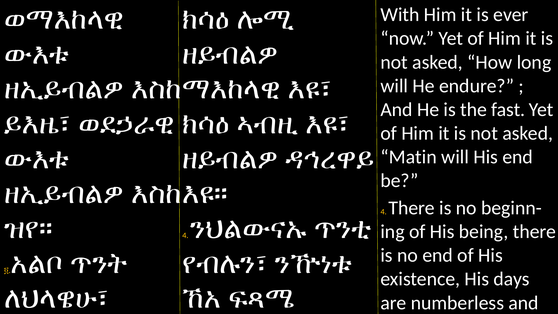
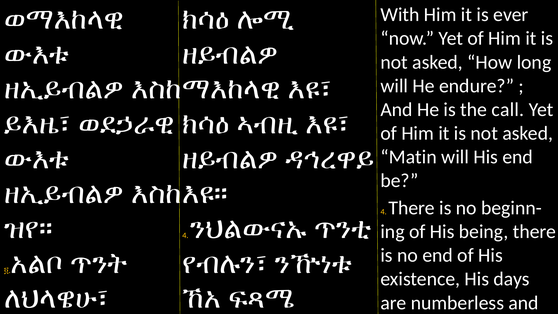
fast: fast -> call (508, 110)
